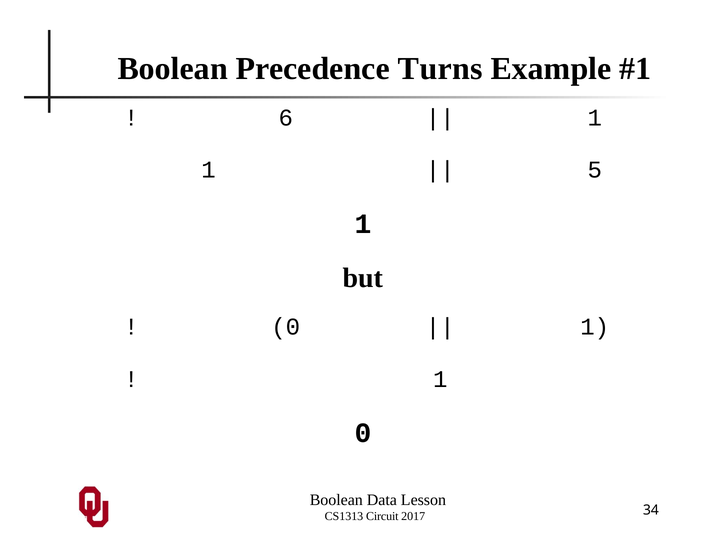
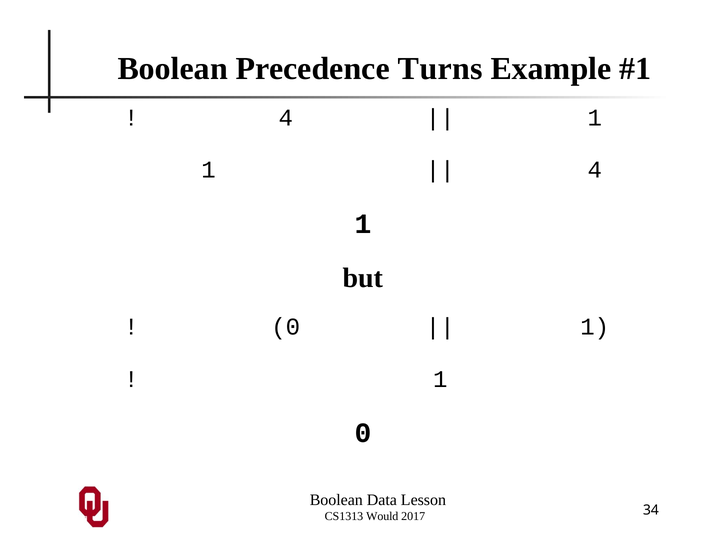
6: 6 -> 4 (286, 118)
5: 5 -> 4 (595, 170)
Circuit: Circuit -> Would (382, 517)
